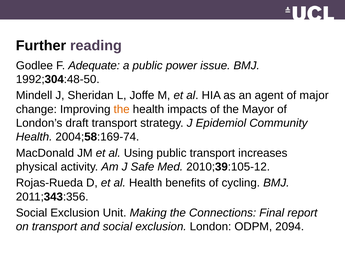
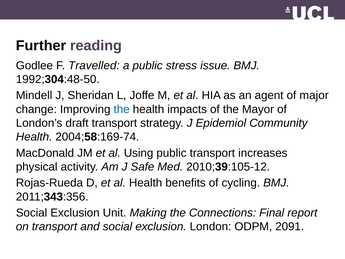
Adequate: Adequate -> Travelled (94, 65)
power: power -> stress (181, 65)
the colour: orange -> blue (122, 109)
2094: 2094 -> 2091 (290, 226)
